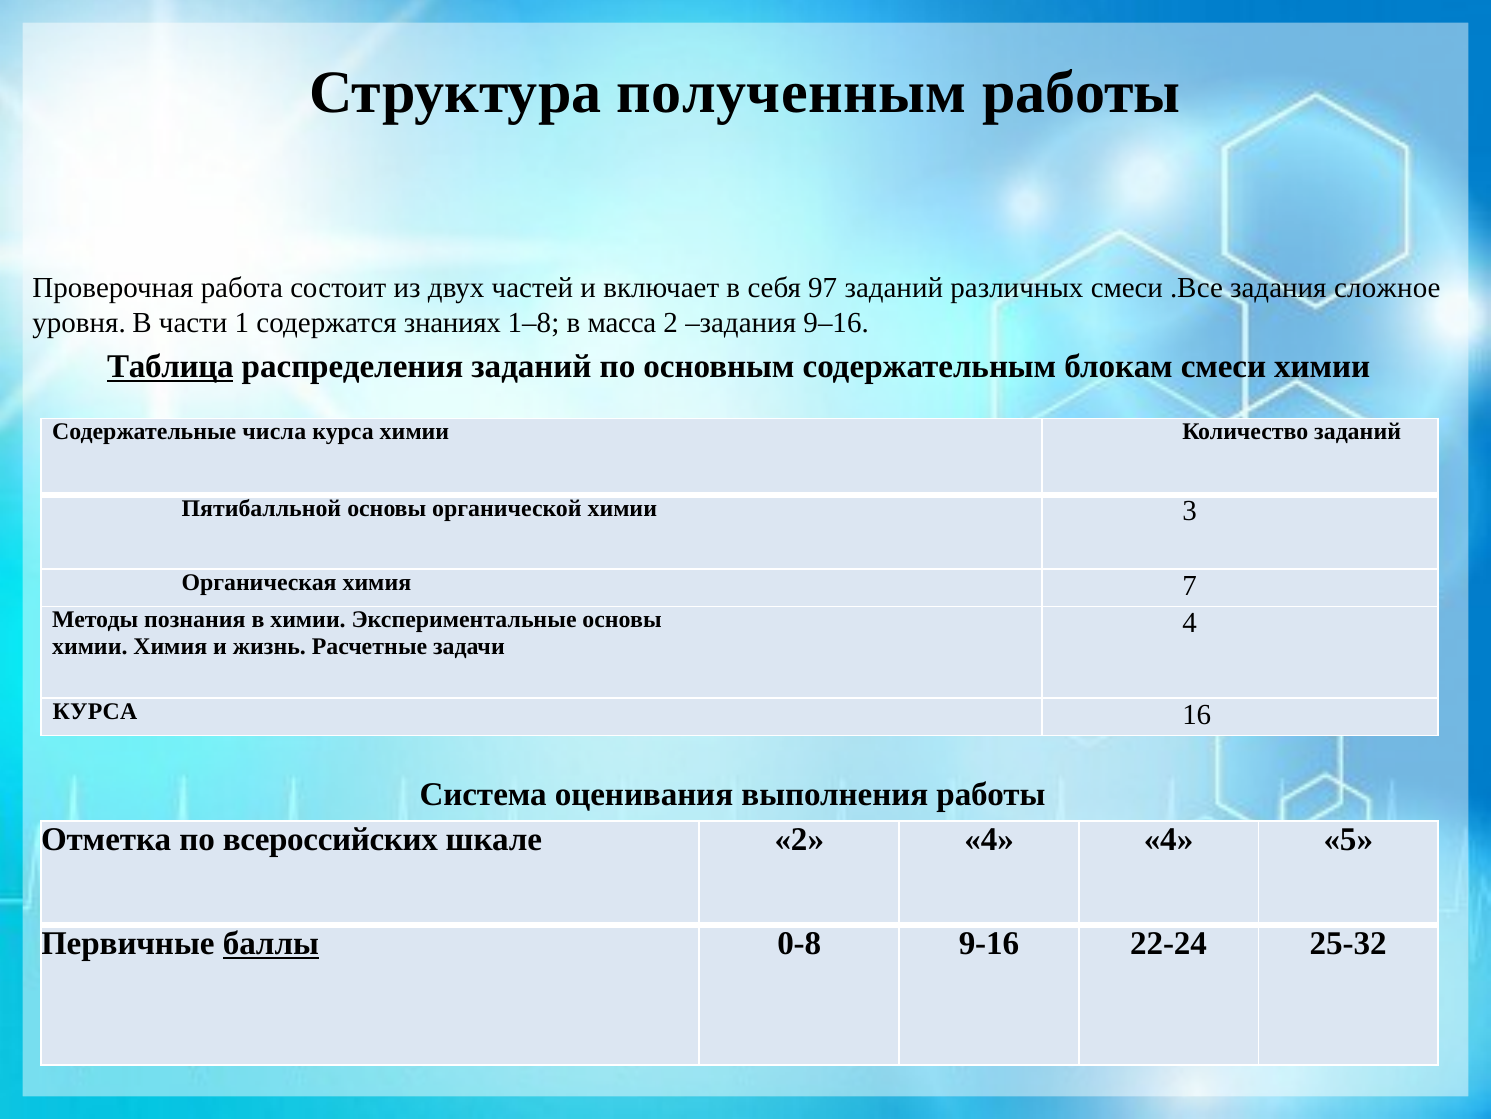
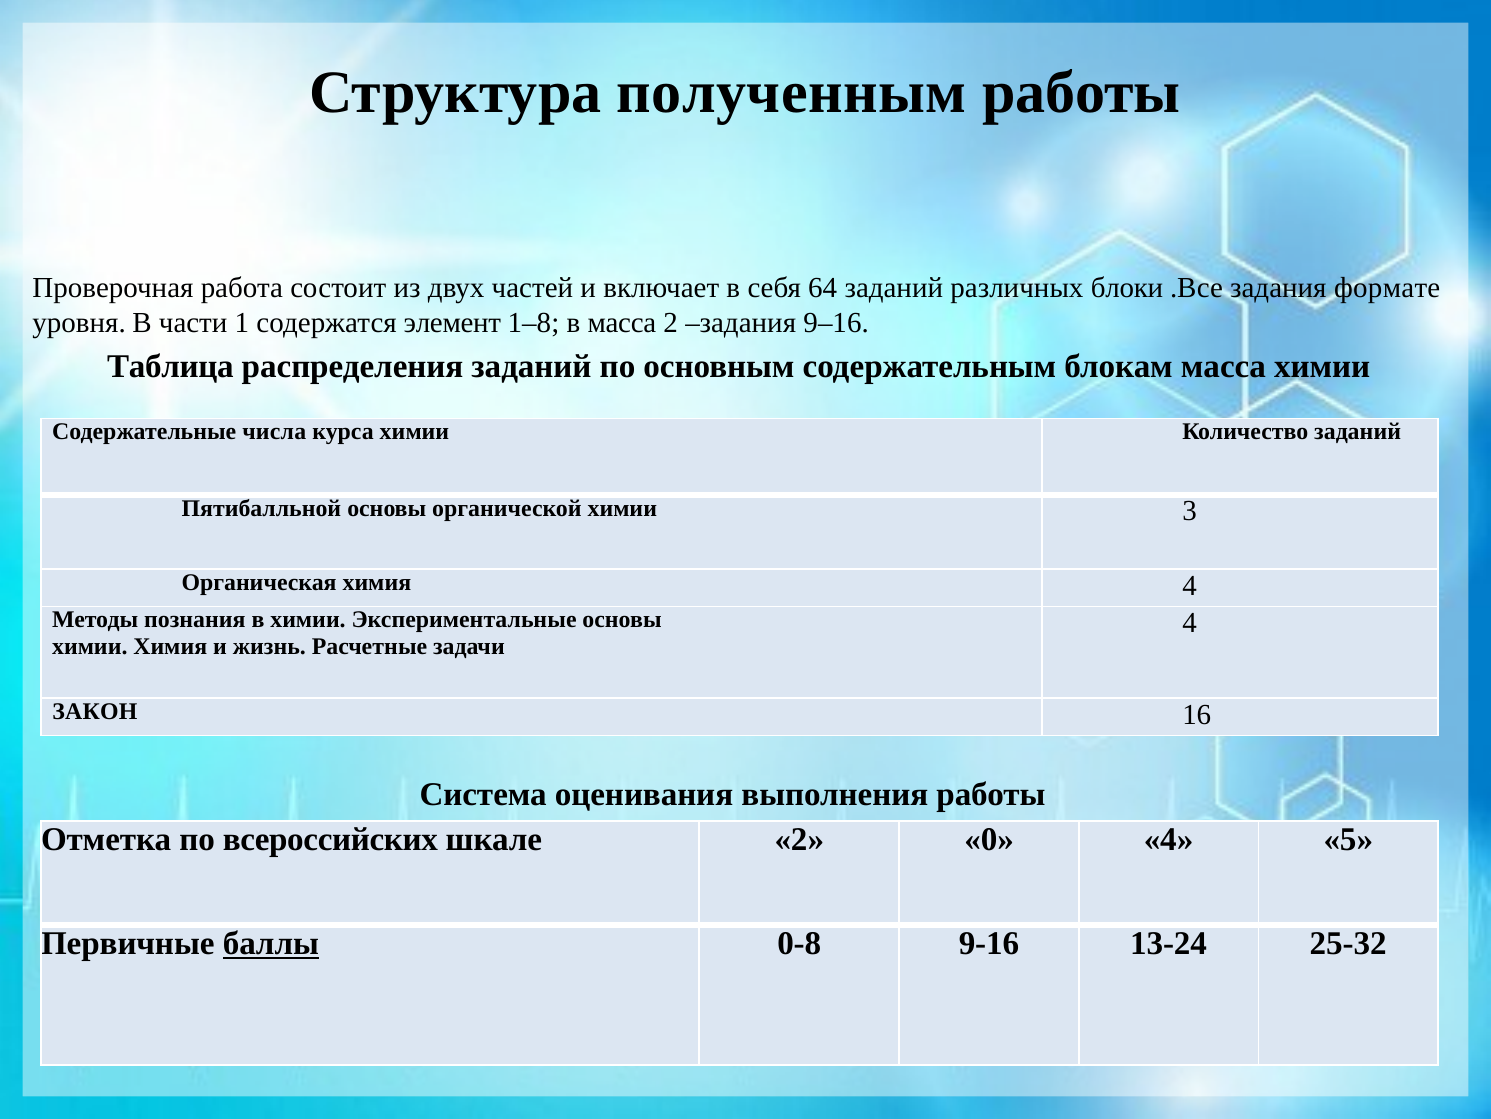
97: 97 -> 64 (823, 288)
различных смеси: смеси -> блоки (1127, 288)
сложное: сложное -> формате (1387, 288)
знаниях: знаниях -> элемент (452, 323)
Таблица underline: present -> none (170, 367)
блокам смеси: смеси -> масса (1223, 367)
химия 7: 7 -> 4 (1190, 585)
КУРСА: КУРСА -> ЗАКОН (95, 711)
2 4: 4 -> 0 (989, 839)
22-24: 22-24 -> 13-24 (1169, 943)
